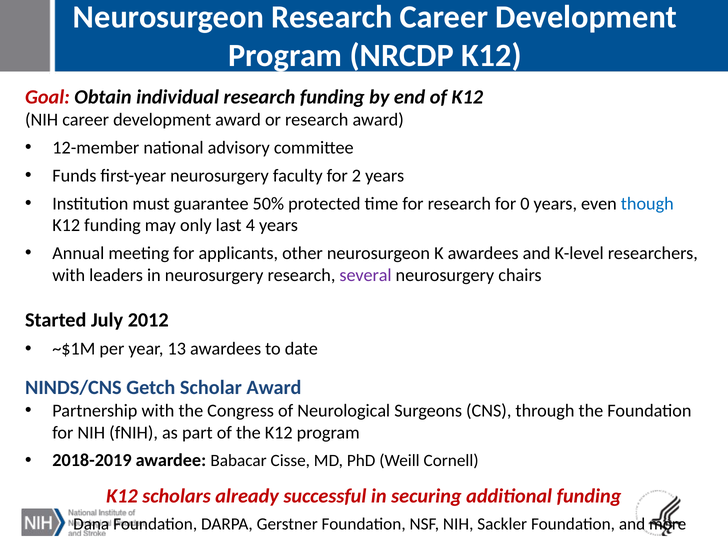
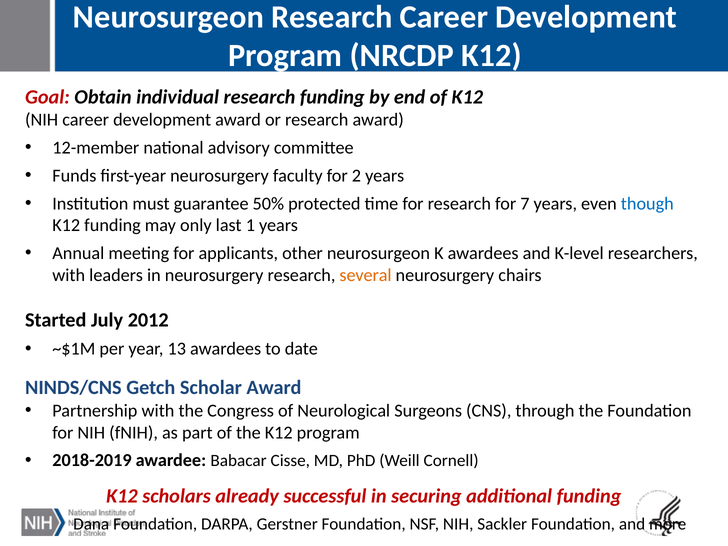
0: 0 -> 7 (525, 204)
4: 4 -> 1 (250, 225)
several colour: purple -> orange (366, 275)
